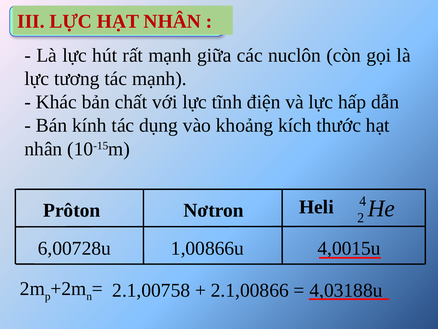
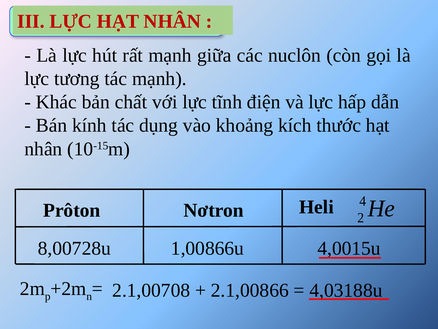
6,00728u: 6,00728u -> 8,00728u (74, 248)
2.1,00758: 2.1,00758 -> 2.1,00708 (151, 290)
